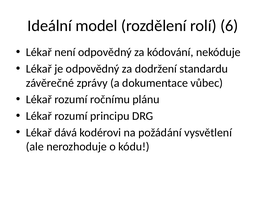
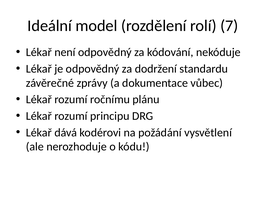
6: 6 -> 7 (229, 26)
